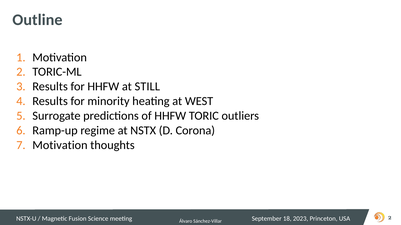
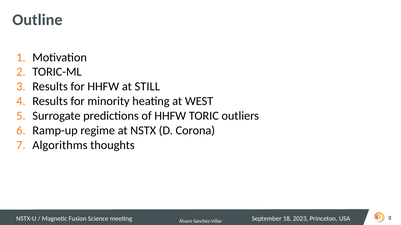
Motivation: Motivation -> Algorithms (60, 146)
